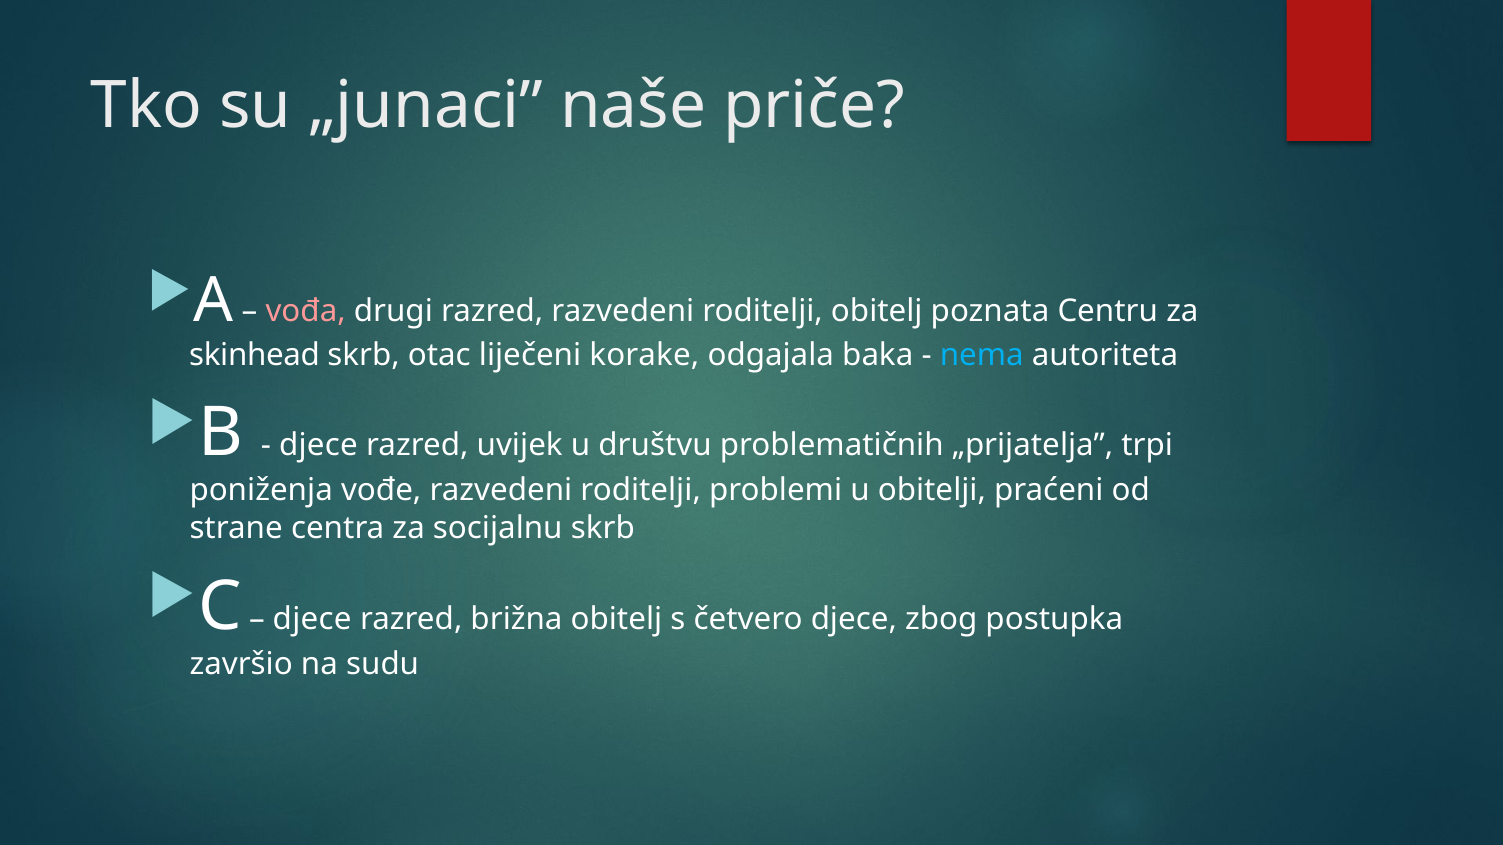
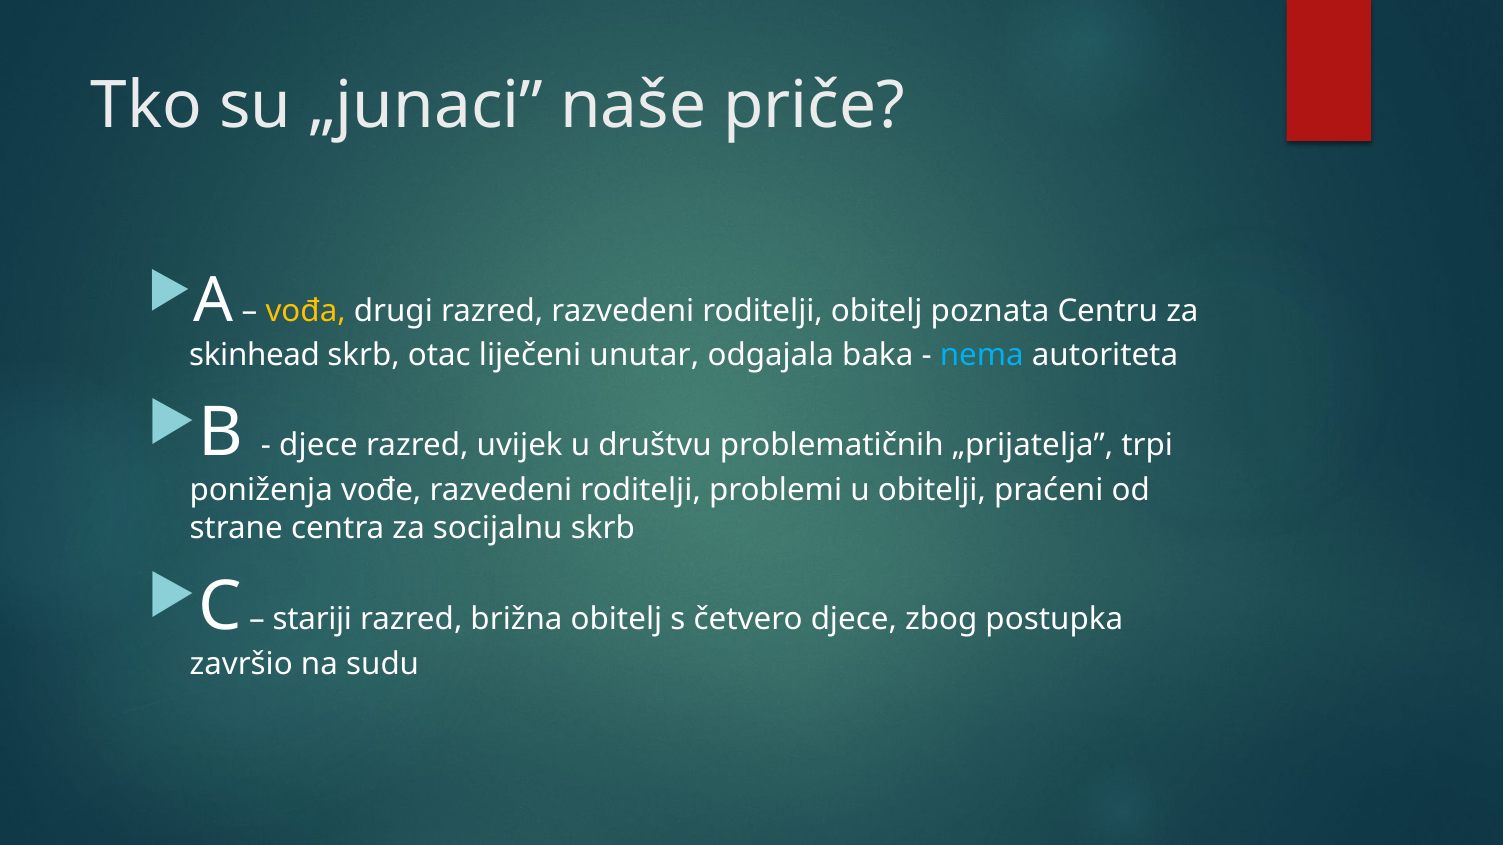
vođa colour: pink -> yellow (306, 311)
korake: korake -> unutar (644, 355)
djece: djece -> stariji (312, 619)
